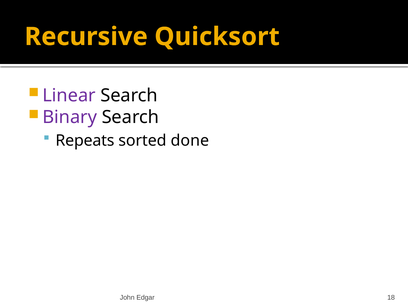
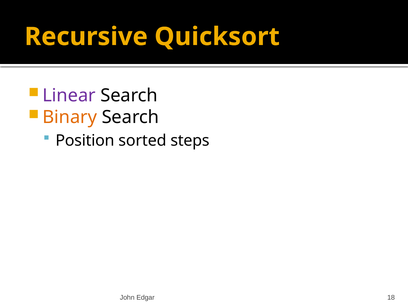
Binary colour: purple -> orange (70, 117)
Repeats: Repeats -> Position (85, 141)
done: done -> steps (190, 141)
